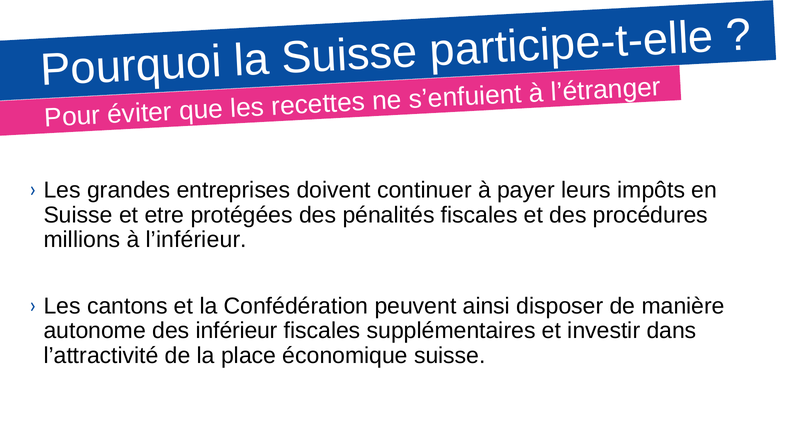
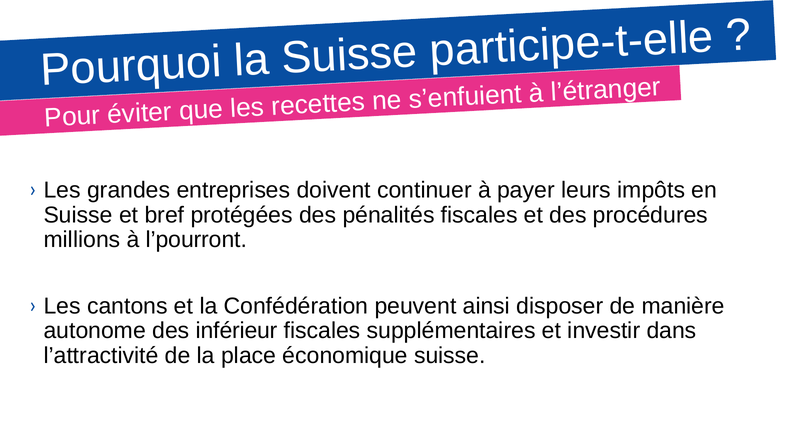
etre: etre -> bref (164, 215)
l’inférieur: l’inférieur -> l’pourront (196, 240)
